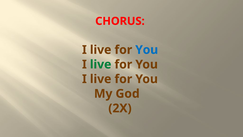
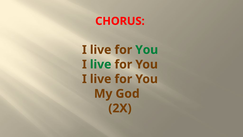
You colour: blue -> green (147, 50)
